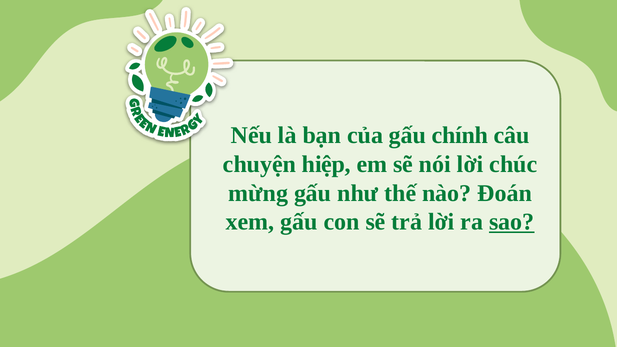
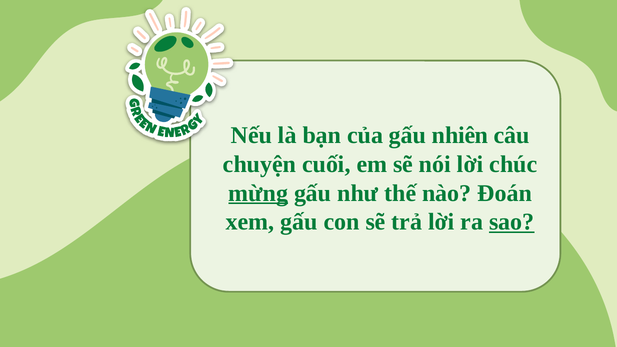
chính: chính -> nhiên (460, 136)
hiệp: hiệp -> cuối (326, 164)
mừng underline: none -> present (258, 193)
